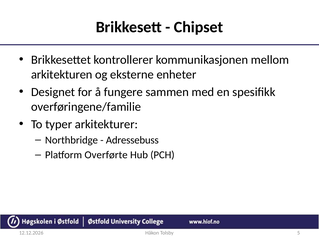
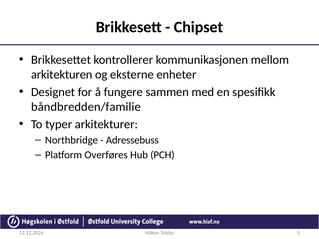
overføringene/familie: overføringene/familie -> båndbredden/familie (86, 107)
Overførte: Overførte -> Overføres (106, 155)
